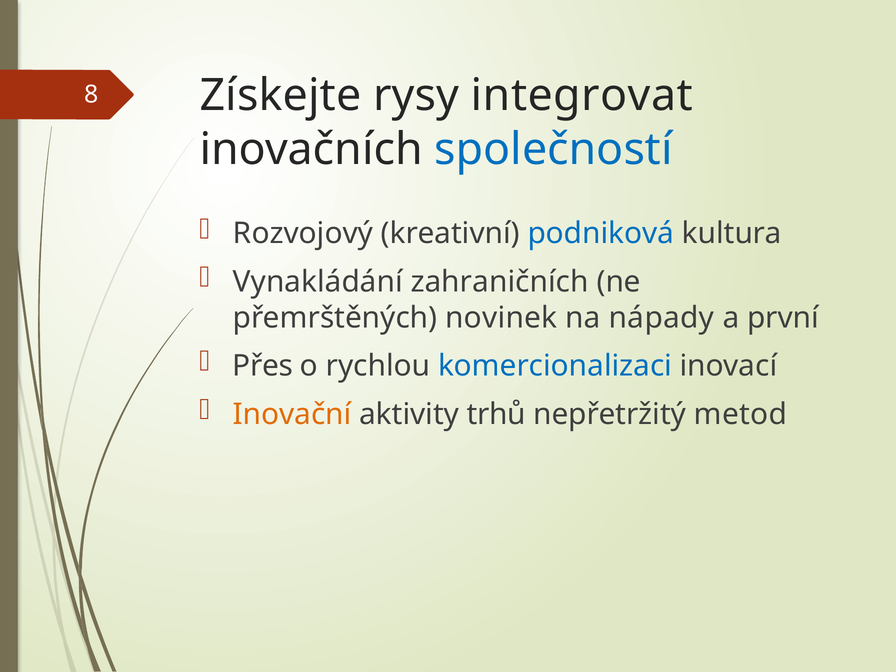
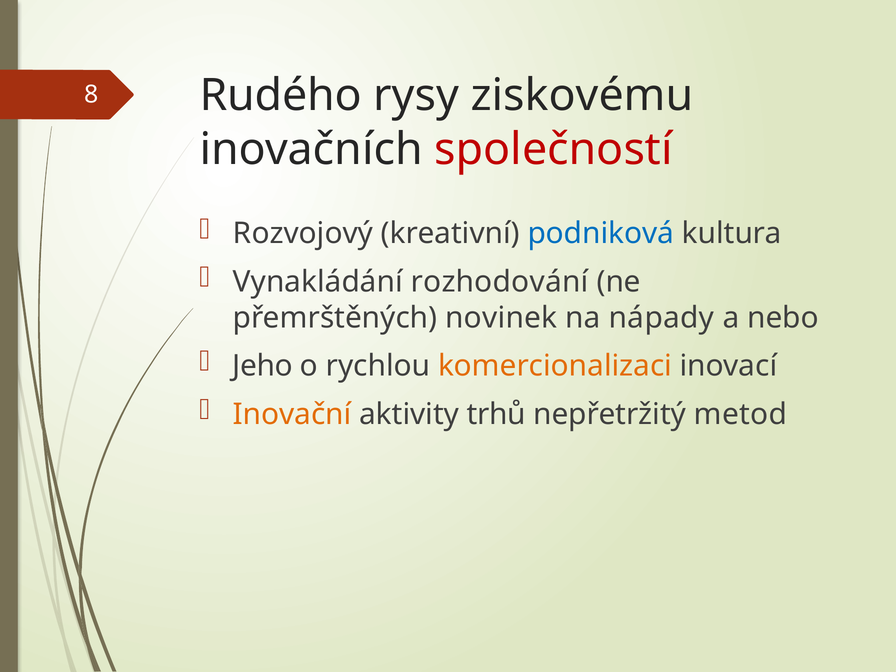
Získejte: Získejte -> Rudého (281, 96)
integrovat: integrovat -> ziskovému (582, 96)
společností colour: blue -> red (554, 149)
zahraničních: zahraničních -> rozhodování (500, 282)
první: první -> nebo (783, 318)
Přes: Přes -> Jeho (263, 366)
komercionalizaci colour: blue -> orange (555, 366)
